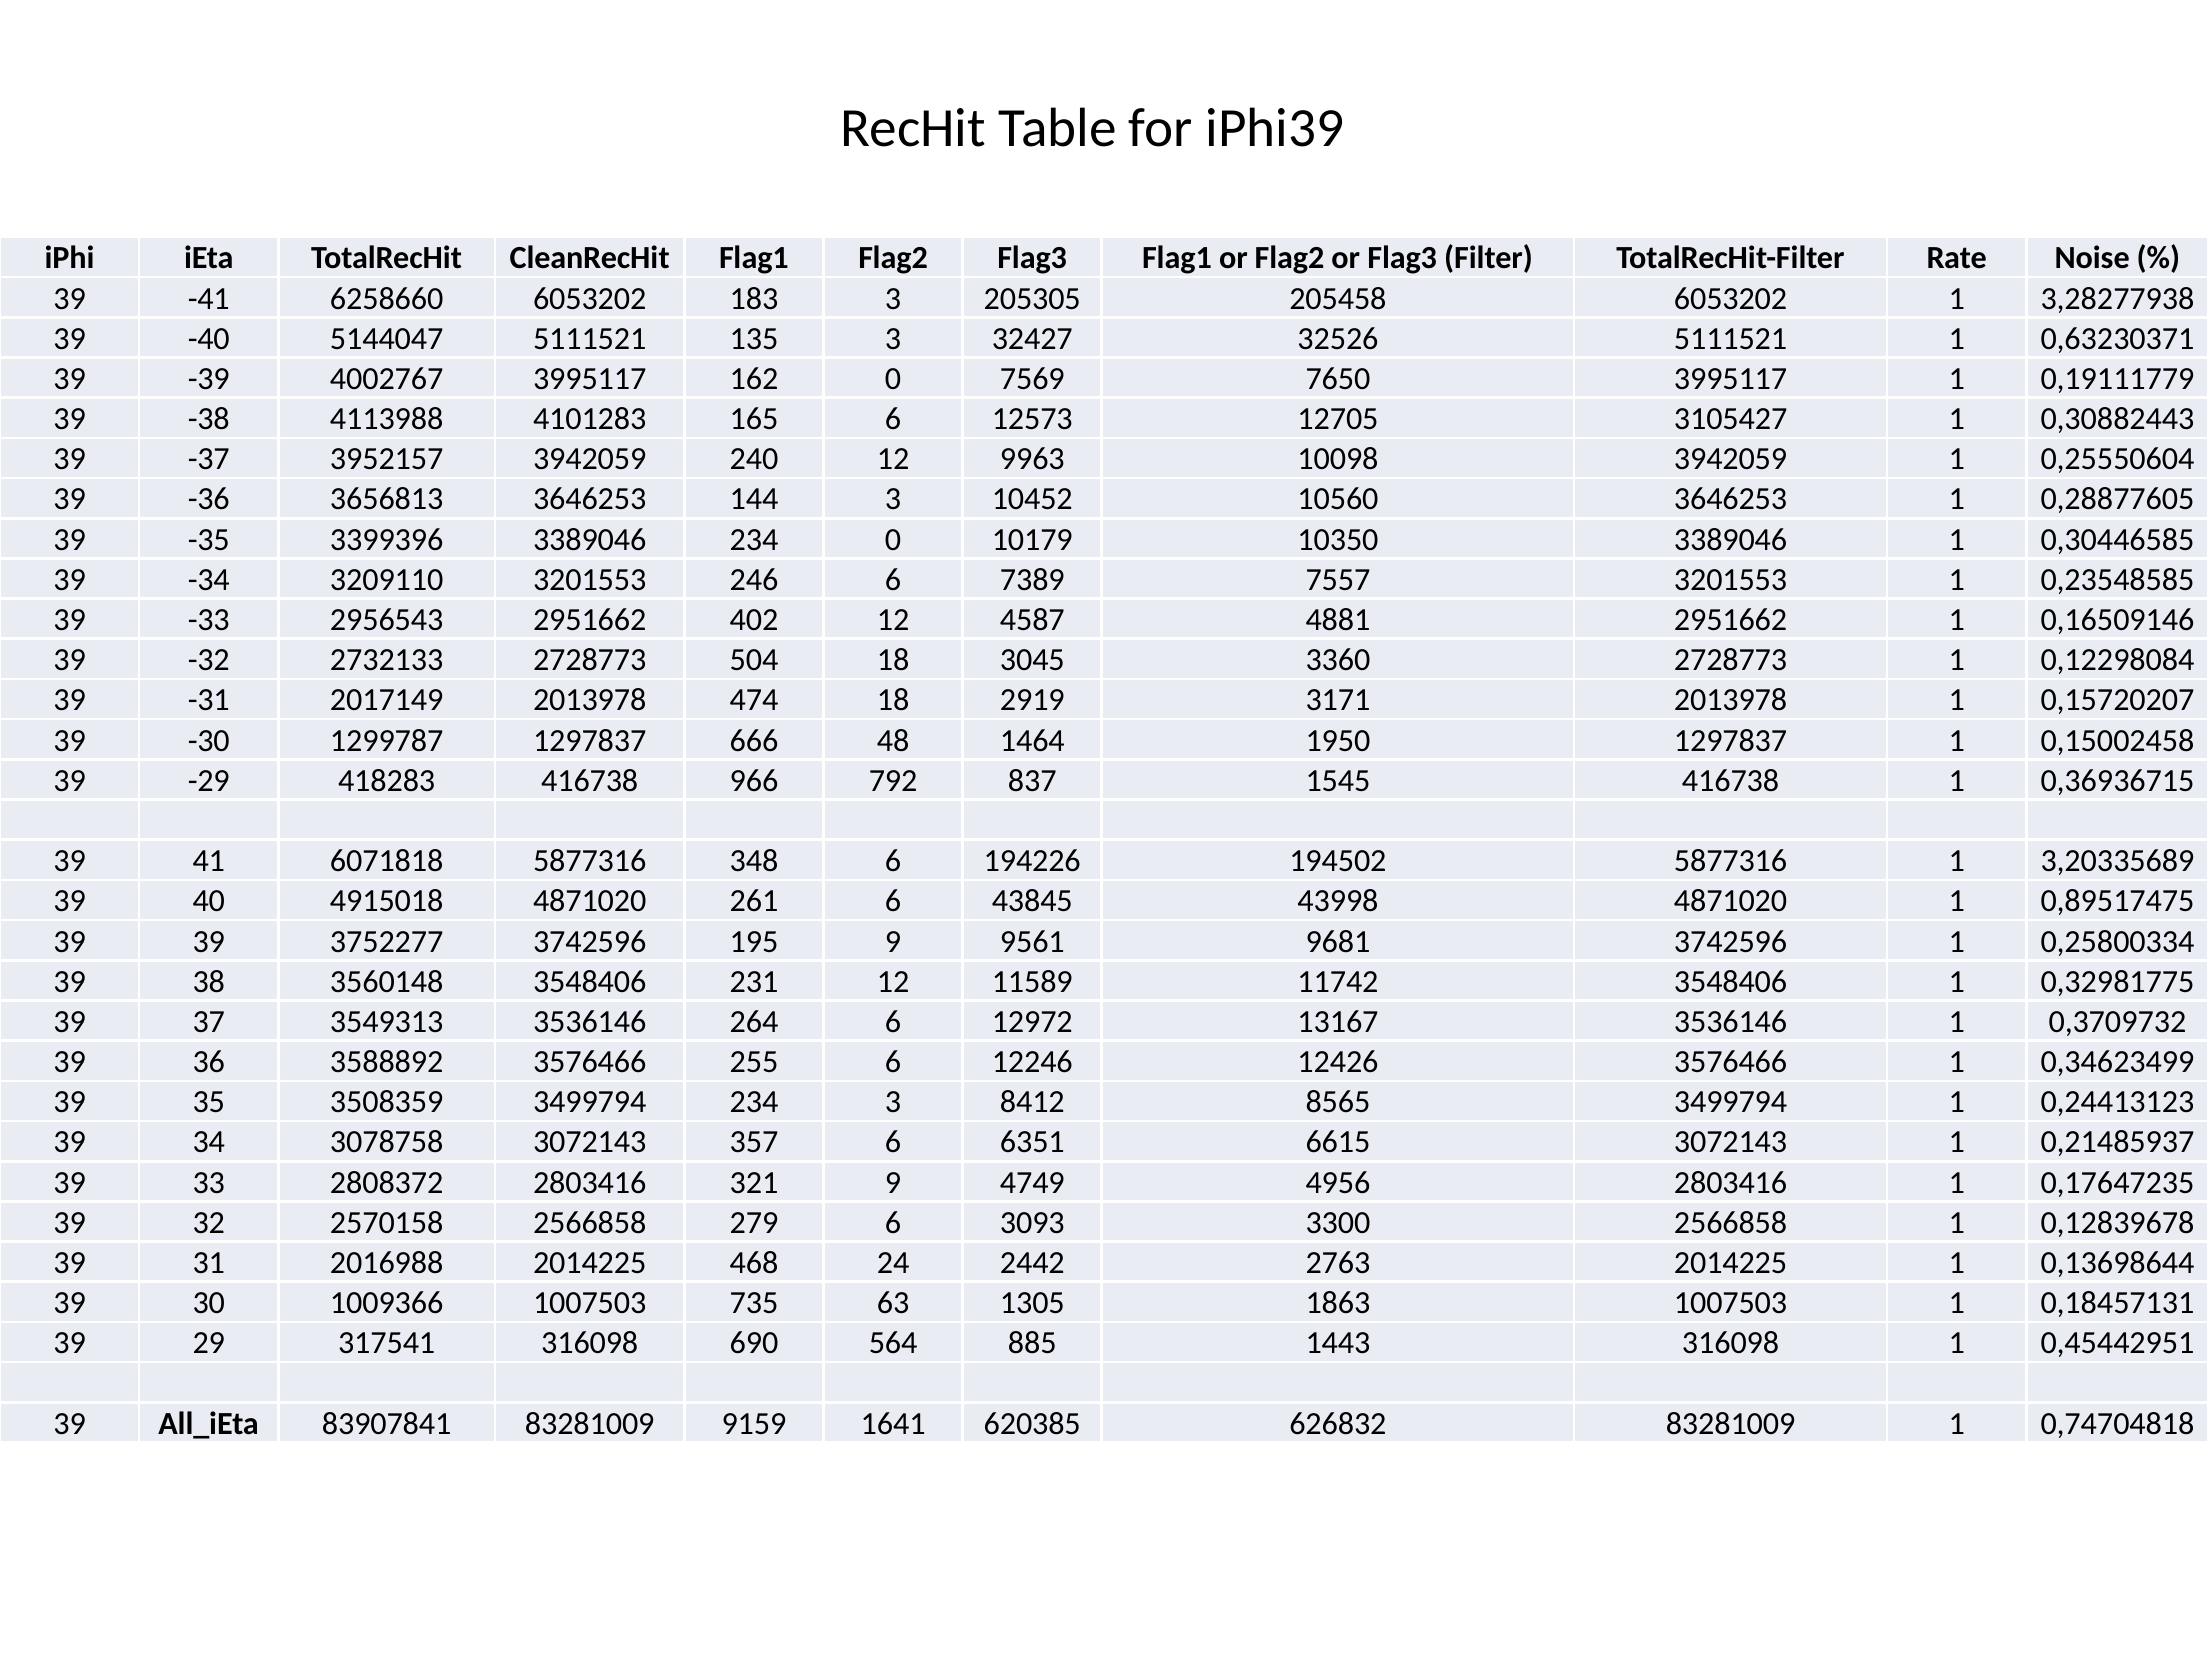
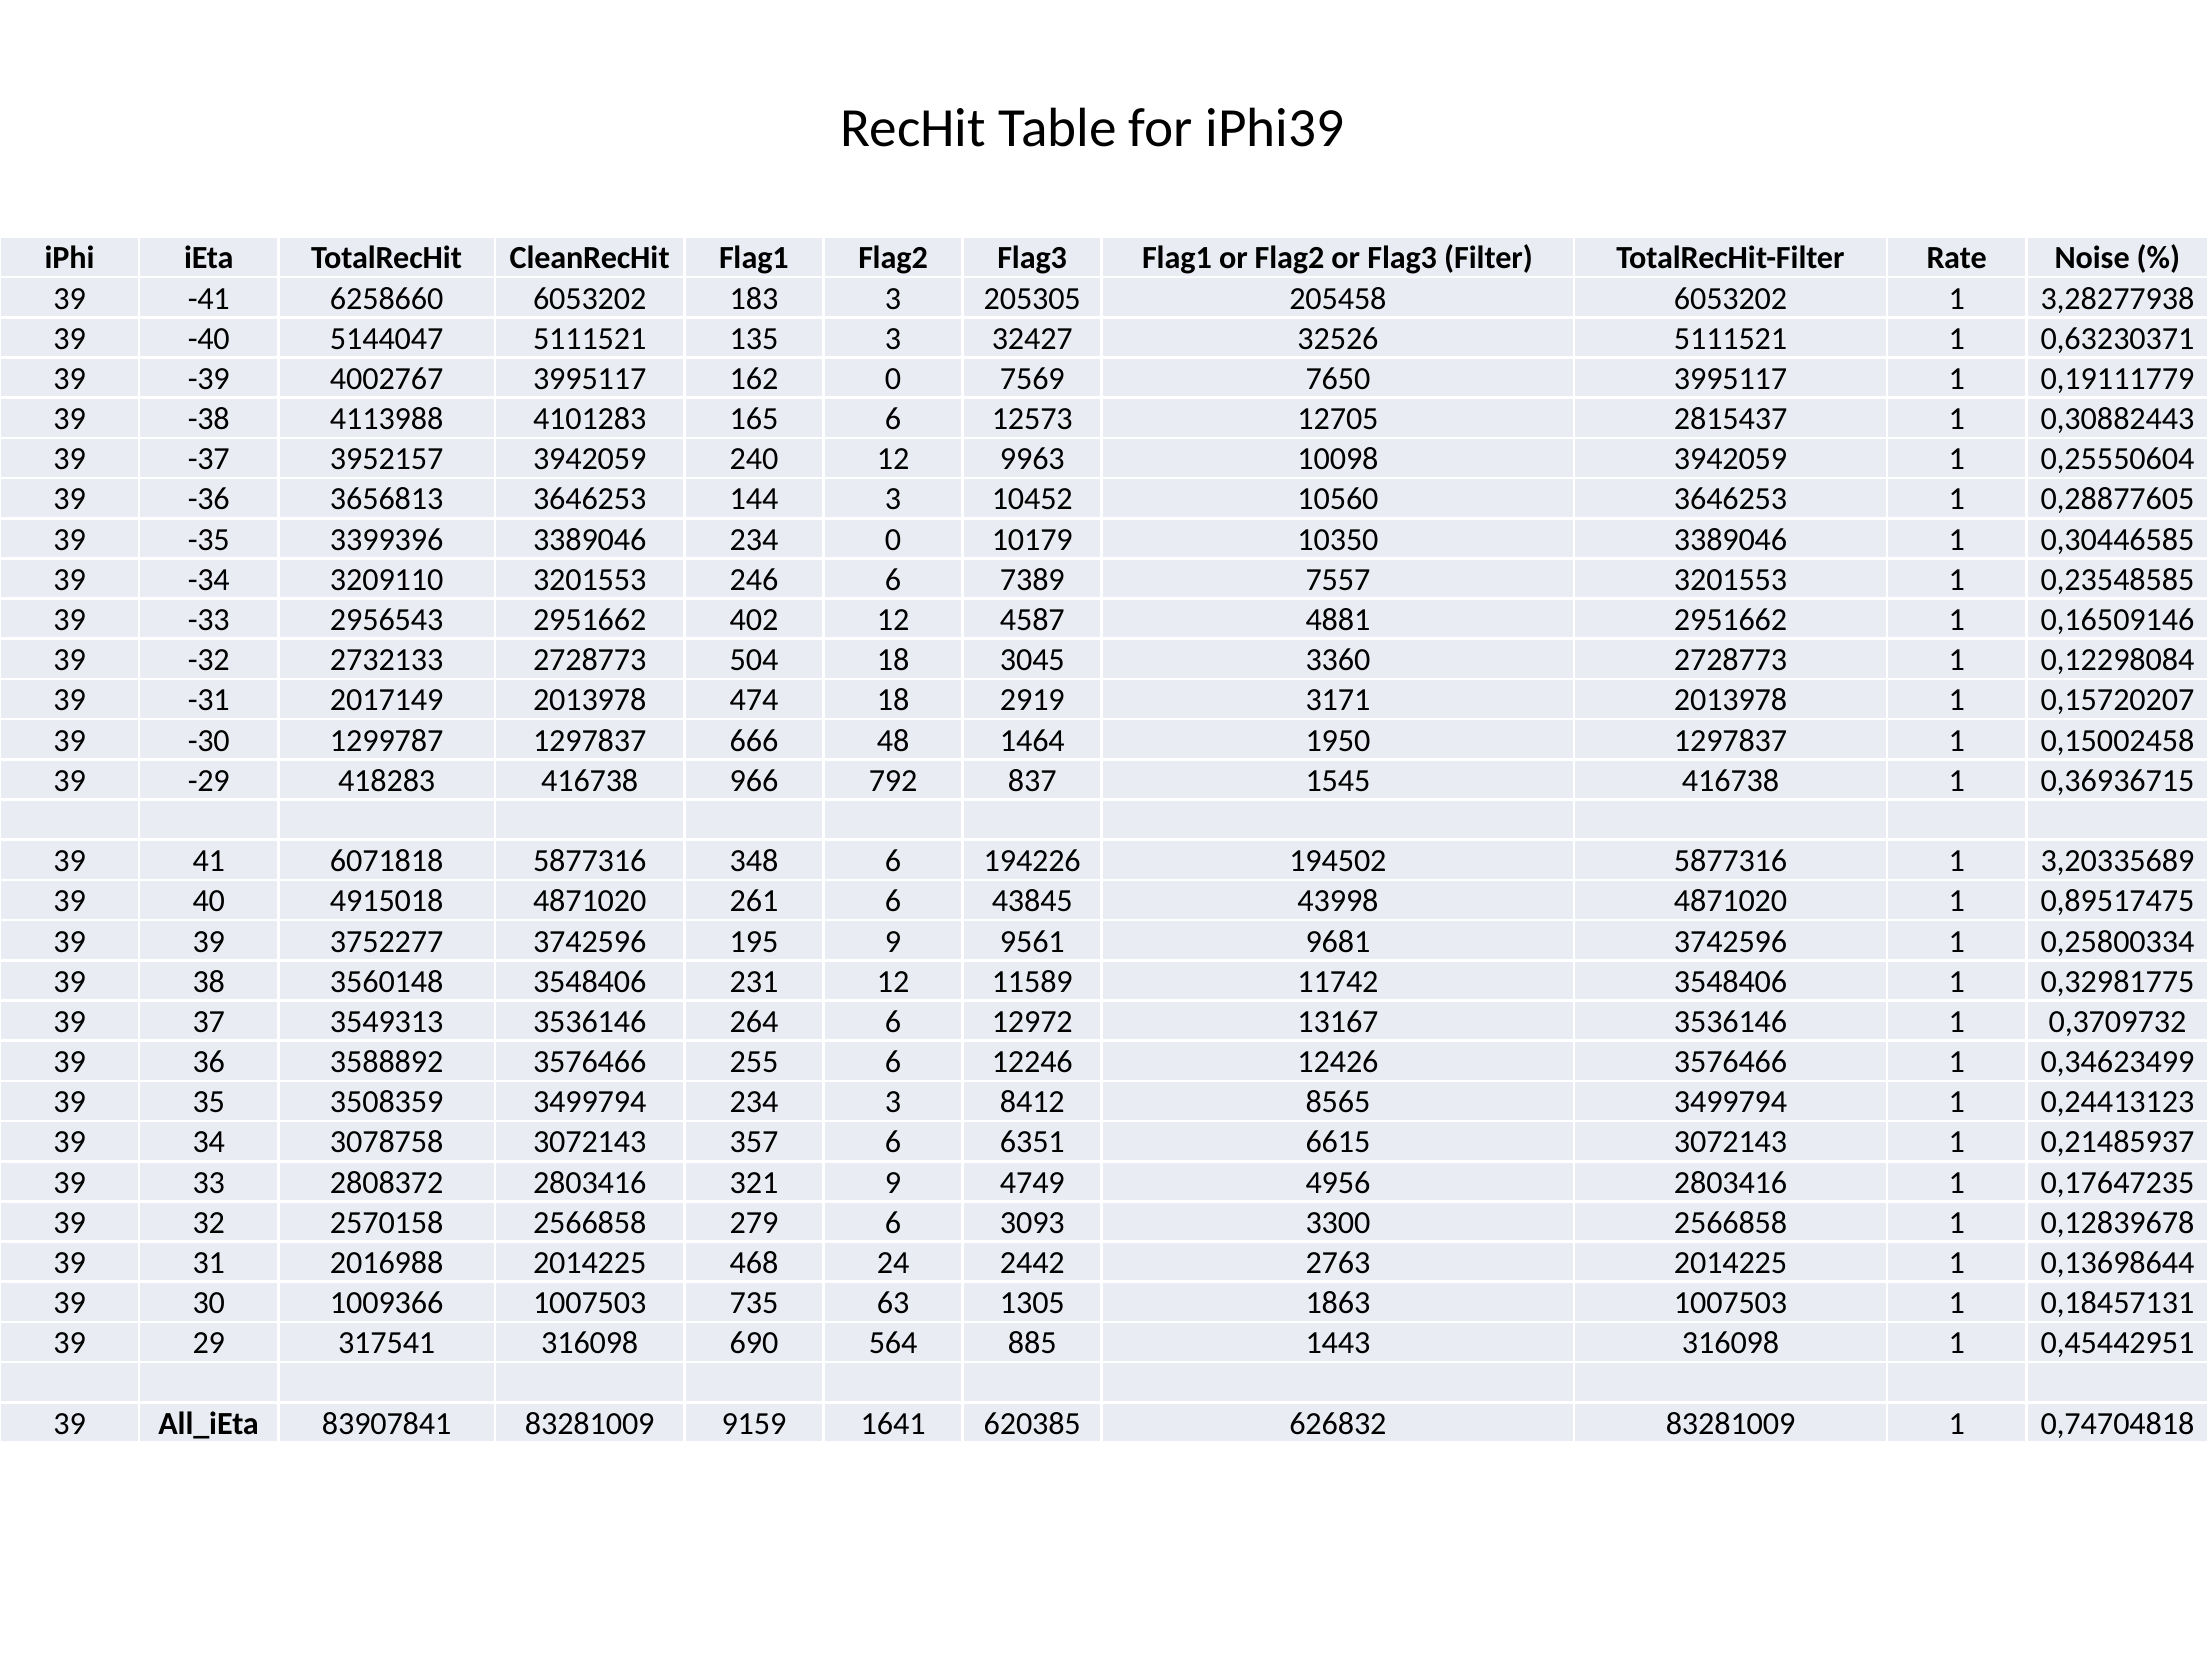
3105427: 3105427 -> 2815437 (1731, 419)
